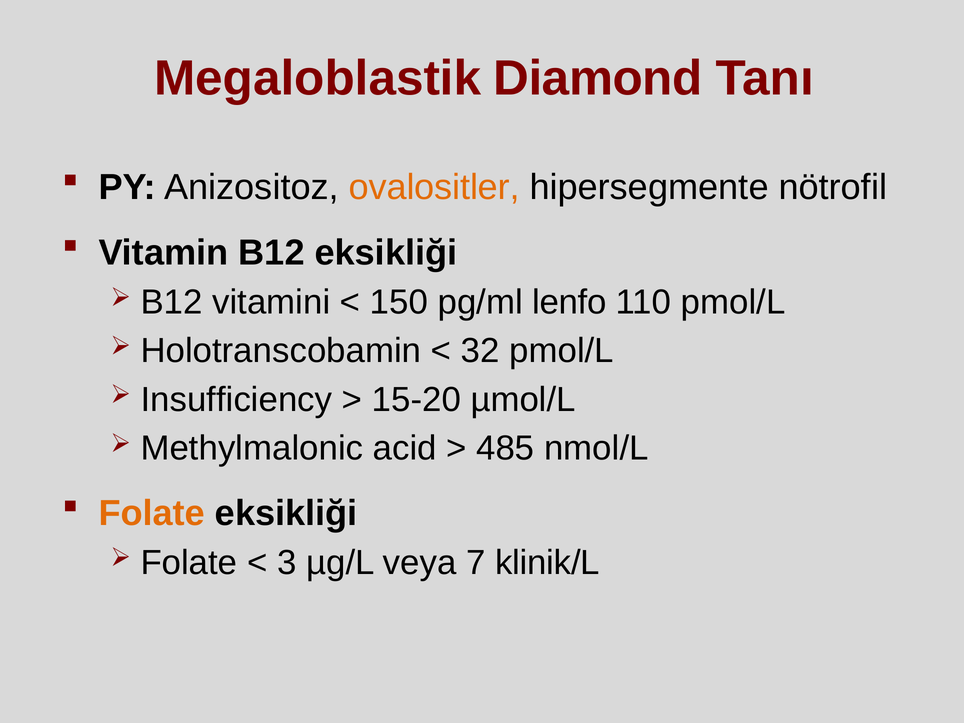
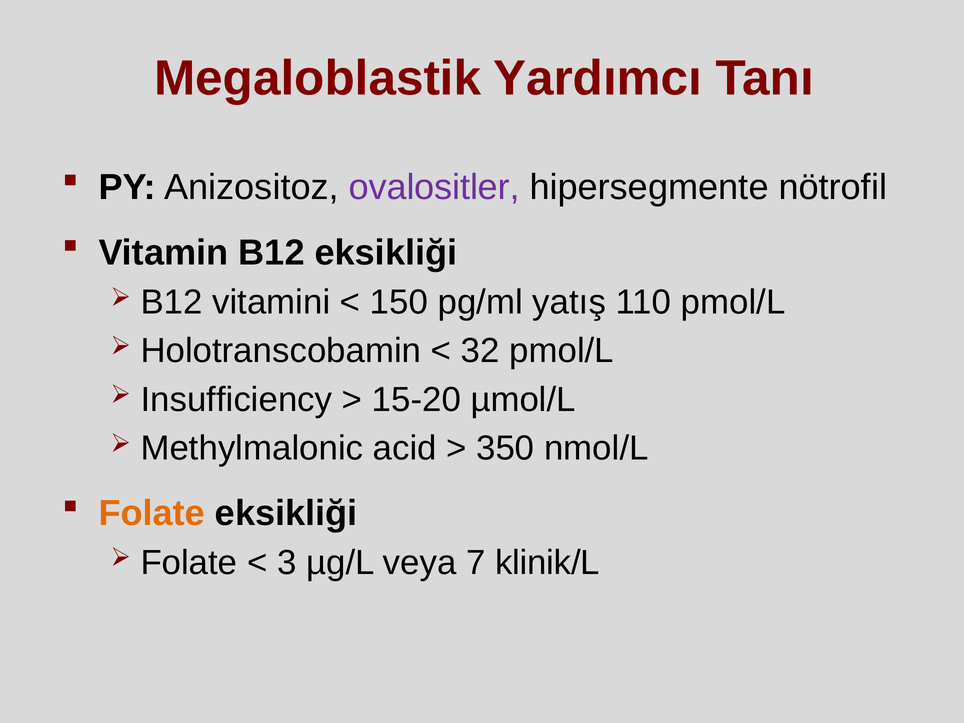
Diamond: Diamond -> Yardımcı (598, 78)
ovalositler colour: orange -> purple (434, 187)
lenfo: lenfo -> yatış (569, 302)
485: 485 -> 350 (505, 448)
